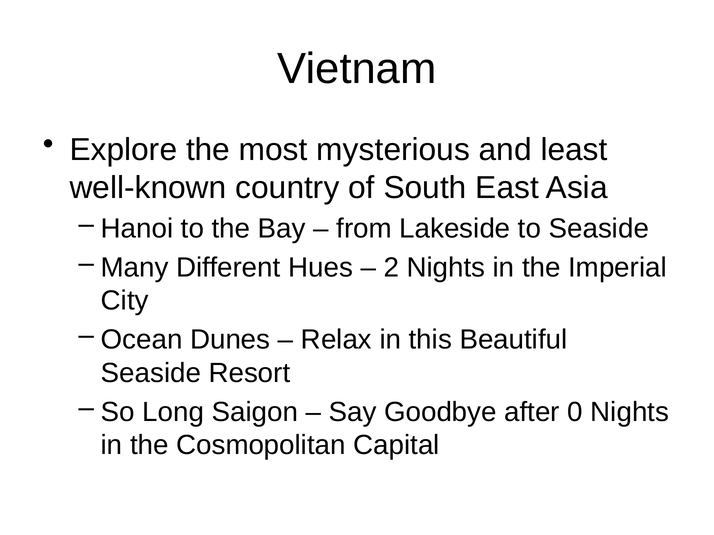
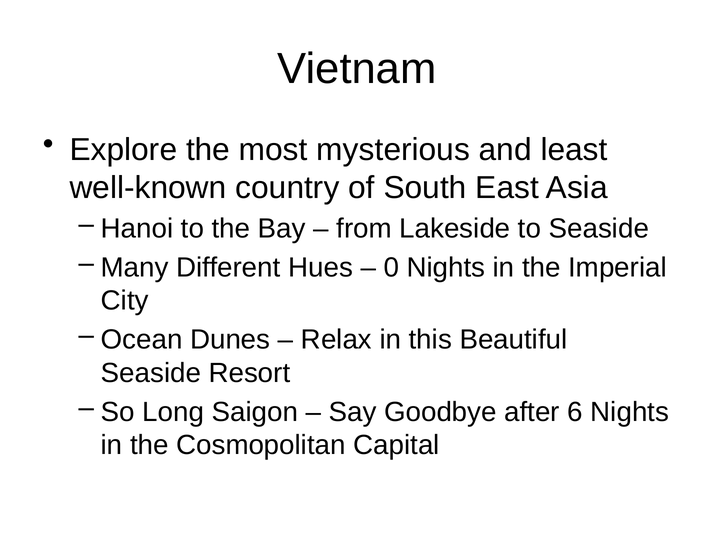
2: 2 -> 0 (391, 268)
0: 0 -> 6 (575, 412)
